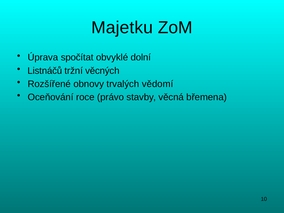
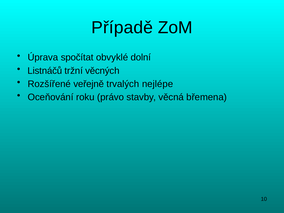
Majetku: Majetku -> Případě (122, 27)
obnovy: obnovy -> veřejně (89, 84)
vědomí: vědomí -> nejlépe (158, 84)
roce: roce -> roku (85, 97)
